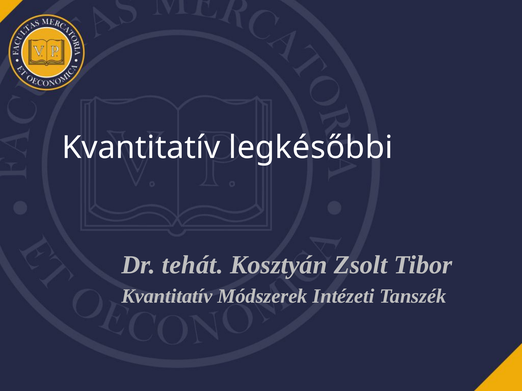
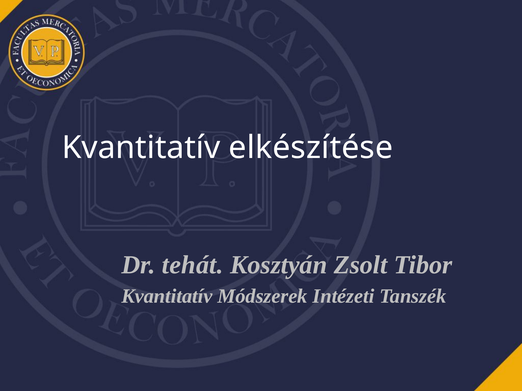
legkésőbbi: legkésőbbi -> elkészítése (311, 148)
